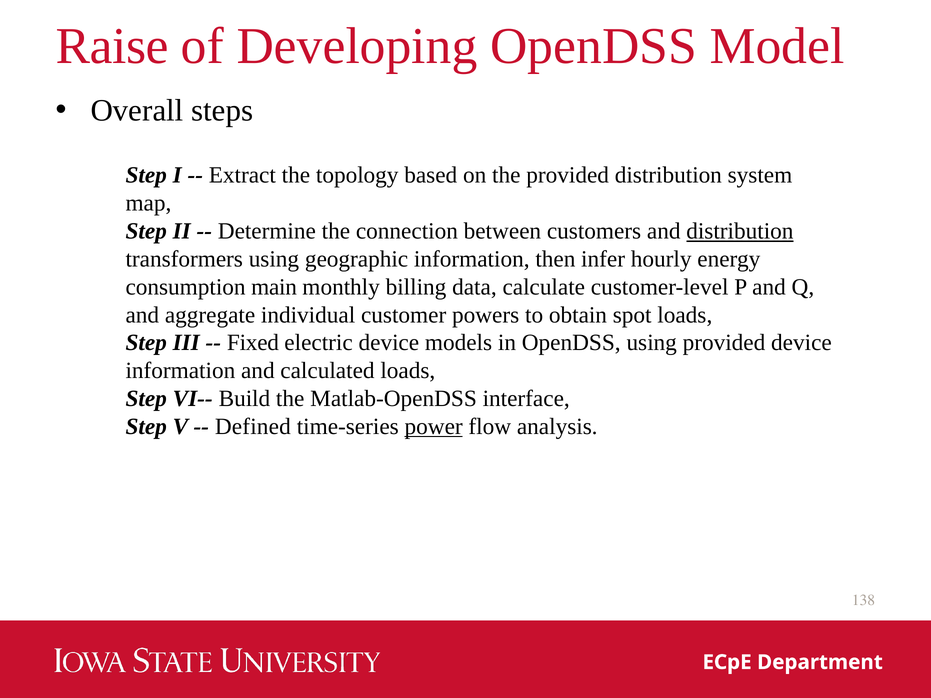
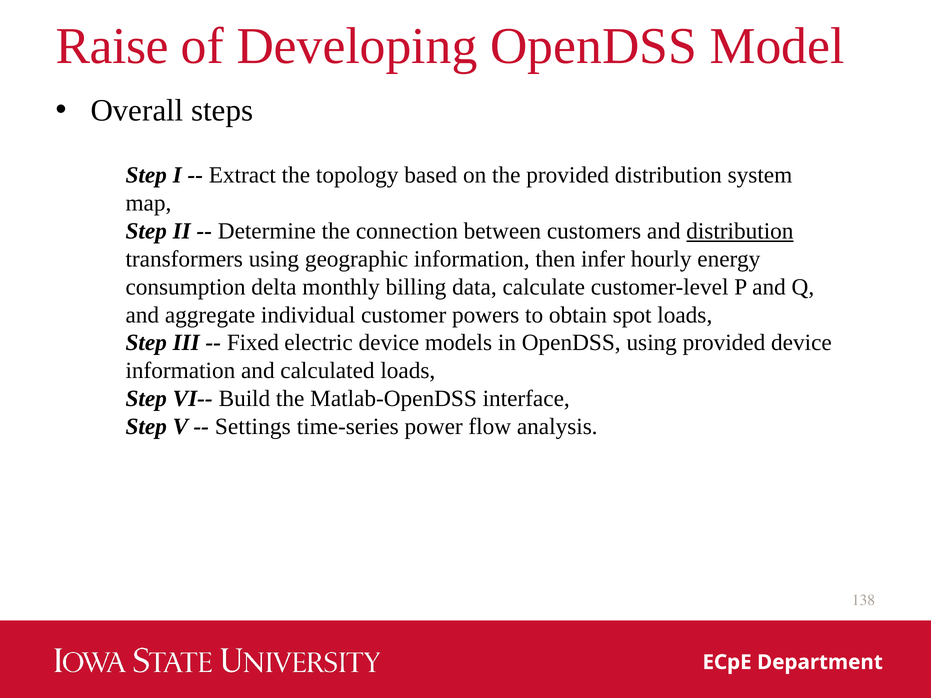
main: main -> delta (274, 287)
Defined: Defined -> Settings (253, 427)
power underline: present -> none (434, 427)
